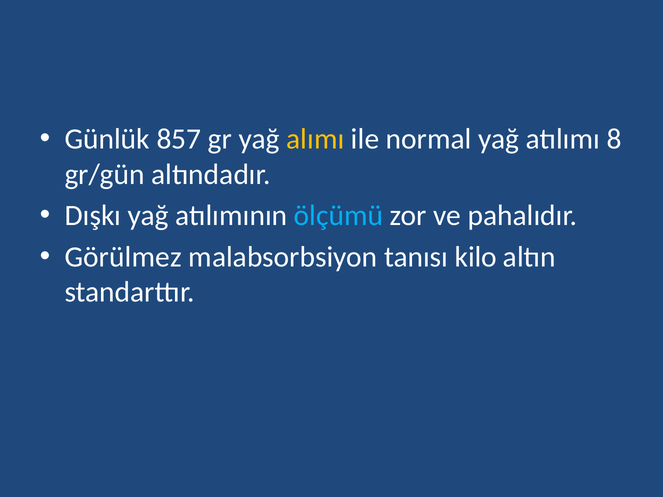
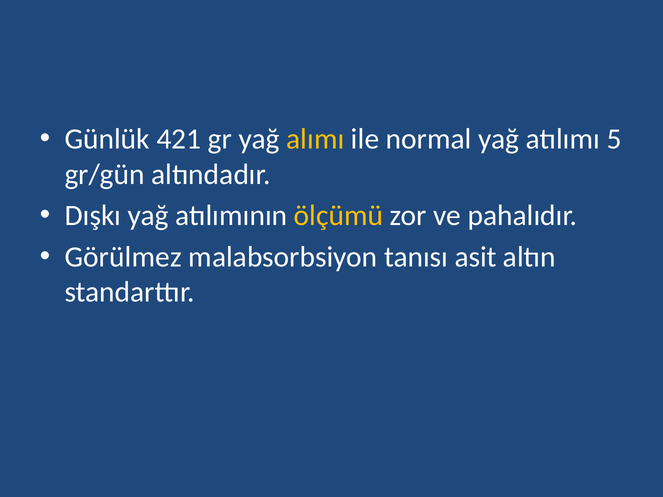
857: 857 -> 421 (179, 139)
8: 8 -> 5 (614, 139)
ölçümü colour: light blue -> yellow (339, 216)
kilo: kilo -> asit (476, 257)
